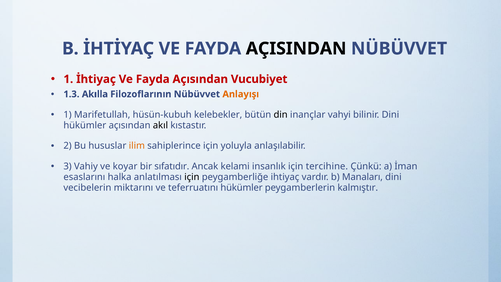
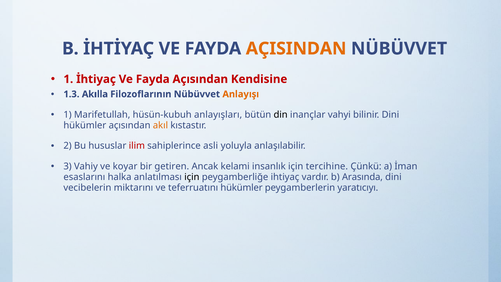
AÇISINDAN colour: black -> orange (296, 49)
Vucubiyet: Vucubiyet -> Kendisine (259, 79)
kelebekler: kelebekler -> anlayışları (218, 115)
akıl colour: black -> orange (160, 125)
ilim colour: orange -> red (137, 146)
sahiplerince için: için -> asli (211, 146)
sıfatıdır: sıfatıdır -> getiren (172, 166)
Manaları: Manaları -> Arasında (362, 177)
kalmıştır: kalmıştır -> yaratıcıyı (358, 188)
